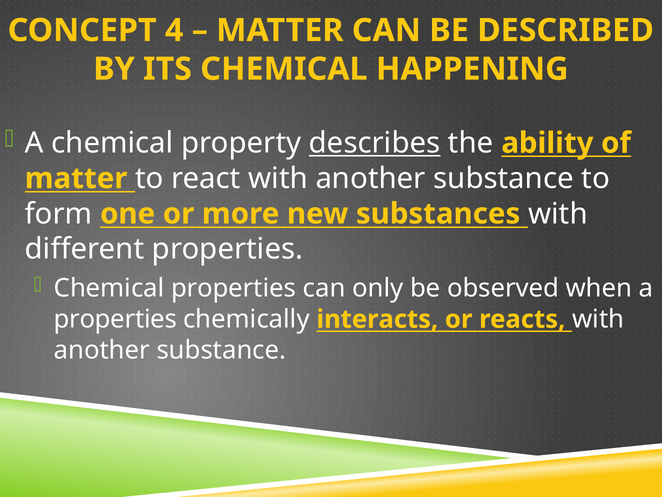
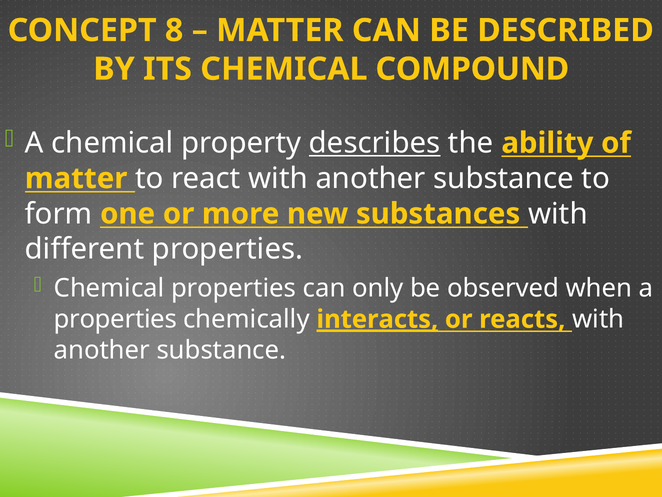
4: 4 -> 8 (174, 30)
HAPPENING: HAPPENING -> COMPOUND (472, 69)
interacts underline: none -> present (377, 319)
